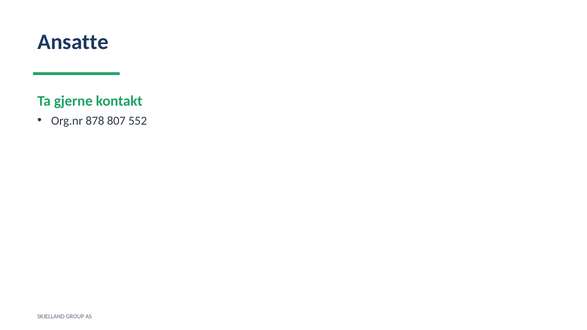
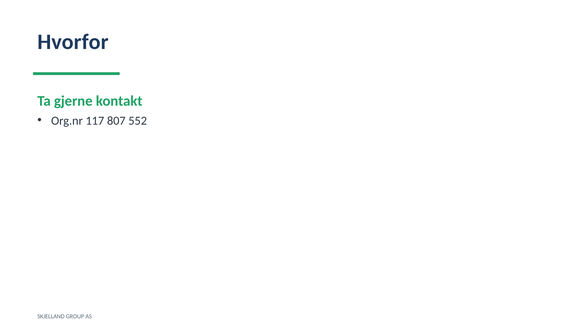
Ansatte: Ansatte -> Hvorfor (73, 42)
878: 878 -> 117 (95, 121)
